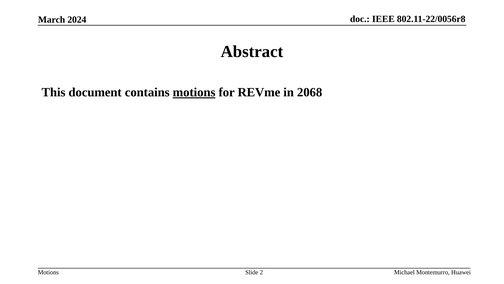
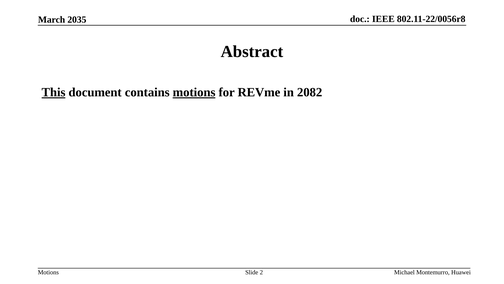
2024: 2024 -> 2035 (77, 20)
This underline: none -> present (54, 92)
2068: 2068 -> 2082 (310, 92)
